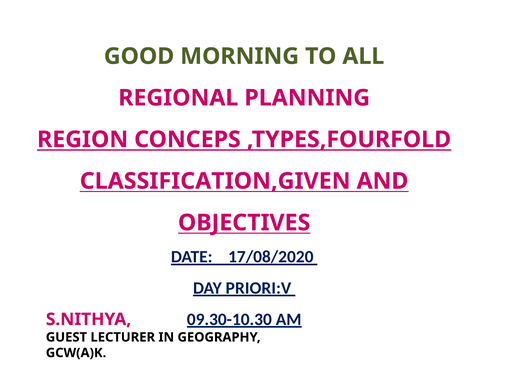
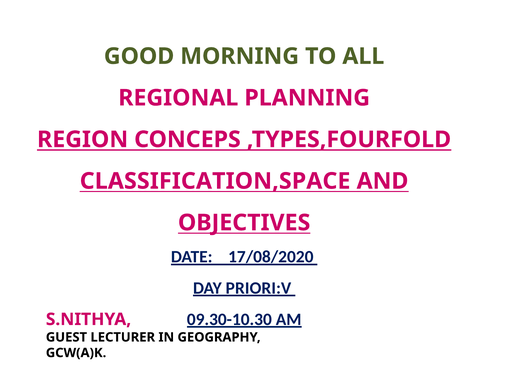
CLASSIFICATION,GIVEN: CLASSIFICATION,GIVEN -> CLASSIFICATION,SPACE (215, 181)
